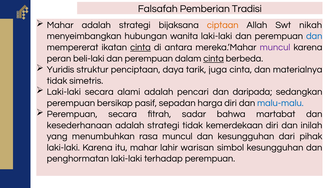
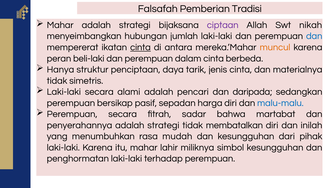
ciptaan colour: orange -> purple (223, 25)
wanita: wanita -> jumlah (184, 36)
muncul colour: purple -> orange (275, 47)
cinta underline: present -> none (214, 58)
Yuridis: Yuridis -> Hanya (60, 69)
juga: juga -> jenis (218, 69)
kesederhanaan: kesederhanaan -> penyerahannya (79, 125)
kemerdekaan: kemerdekaan -> membatalkan (234, 125)
rasa muncul: muncul -> mudah (177, 136)
warisan: warisan -> miliknya (197, 147)
